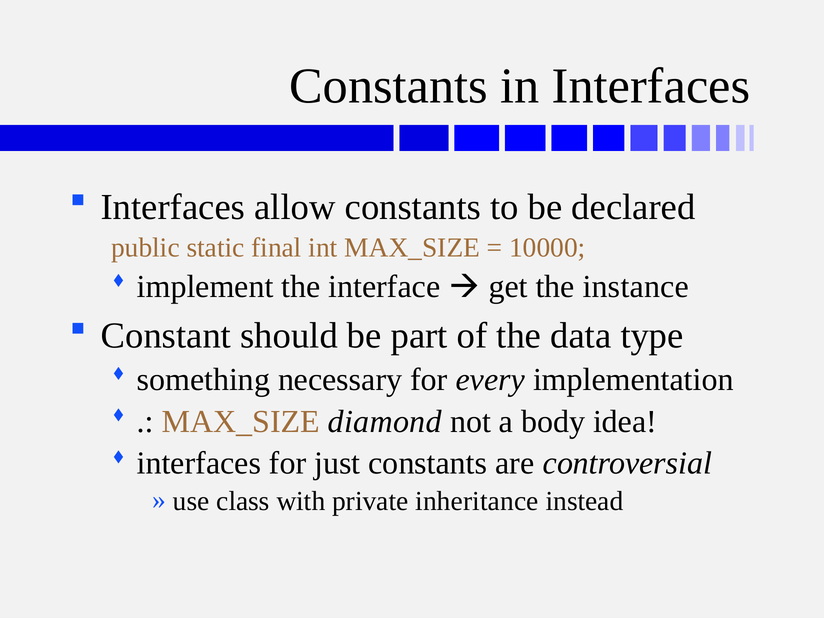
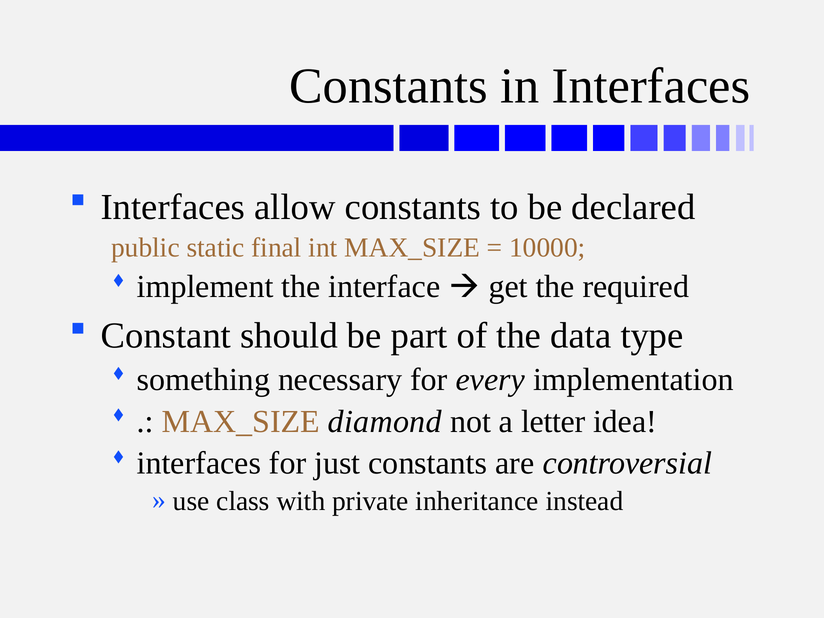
instance: instance -> required (636, 287)
body: body -> letter (553, 422)
